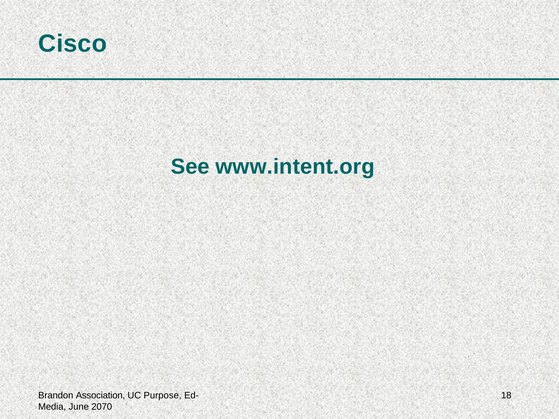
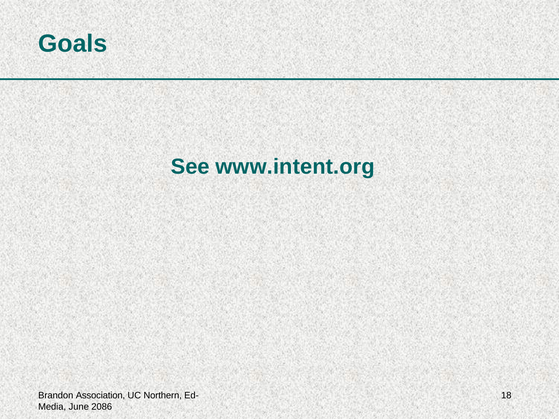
Cisco: Cisco -> Goals (73, 44)
Purpose: Purpose -> Northern (163, 396)
2070: 2070 -> 2086 (102, 407)
